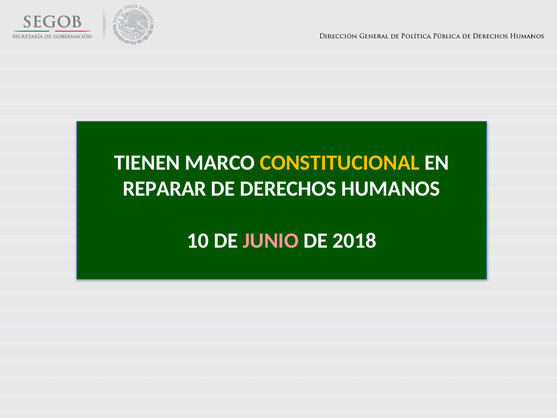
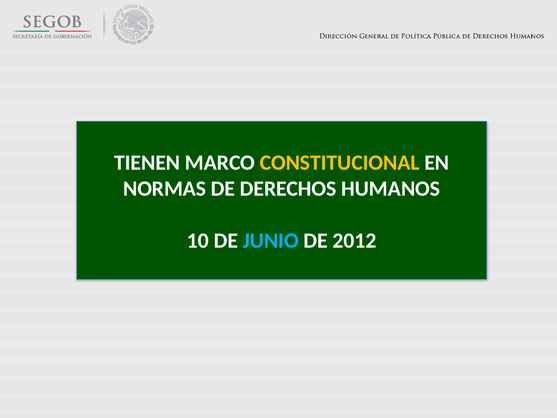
REPARAR: REPARAR -> NORMAS (165, 189)
JUNIO colour: pink -> light blue (271, 241)
2018: 2018 -> 2012 (355, 241)
